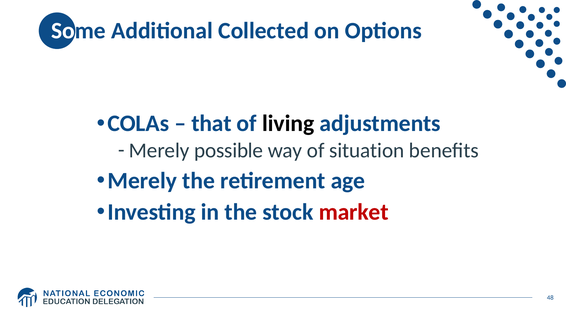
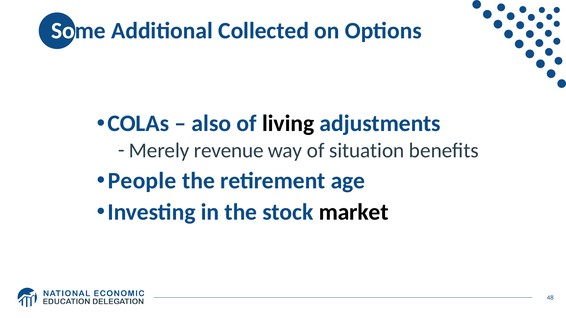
that: that -> also (211, 124)
possible: possible -> revenue (229, 151)
Merely: Merely -> People (142, 181)
market colour: red -> black (354, 212)
